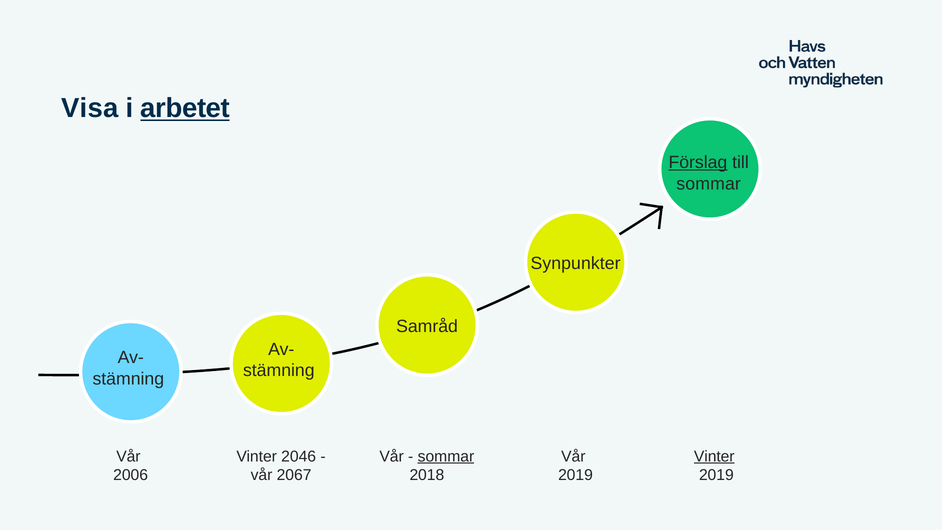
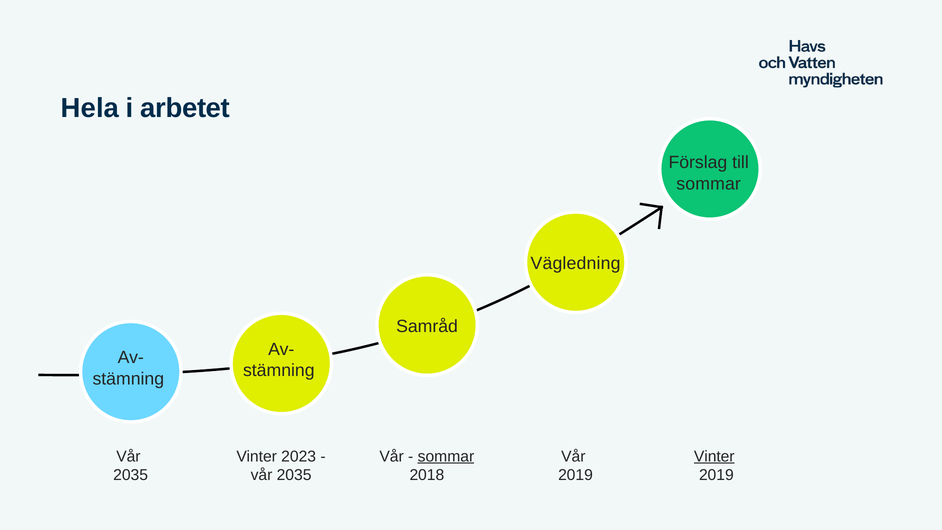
Visa: Visa -> Hela (90, 108)
arbetet underline: present -> none (185, 108)
Förslag underline: present -> none (698, 163)
Synpunkter: Synpunkter -> Vägledning (576, 263)
2046: 2046 -> 2023 (299, 456)
2006: 2006 -> 2035 (131, 475)
2067: 2067 -> 2035 (294, 475)
